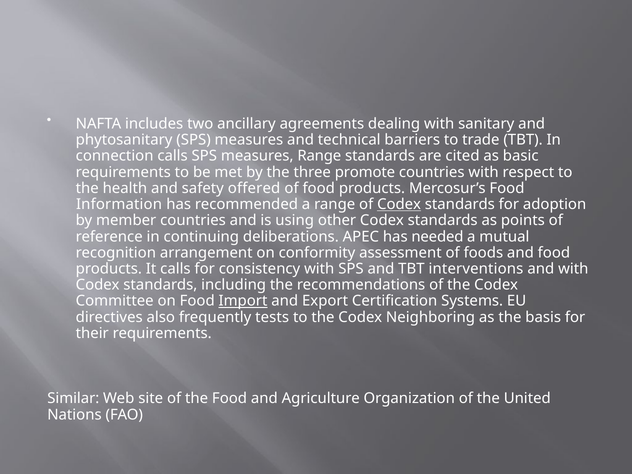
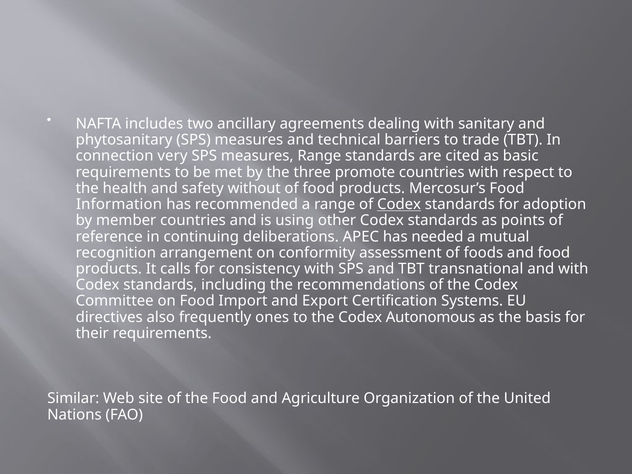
connection calls: calls -> very (172, 156)
offered: offered -> without (254, 188)
interventions: interventions -> transnational (476, 269)
Import underline: present -> none (243, 301)
tests: tests -> ones (272, 317)
Neighboring: Neighboring -> Autonomous (431, 317)
